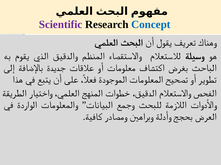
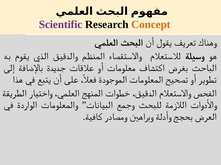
Concept colour: blue -> orange (151, 25)
